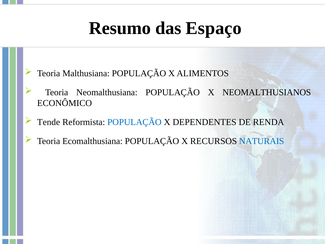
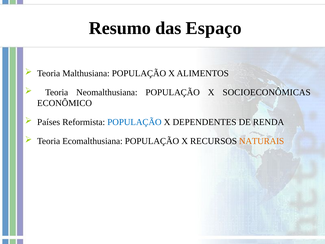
NEOMALTHUSIANOS: NEOMALTHUSIANOS -> SOCIOECONÔMICAS (267, 92)
Tende: Tende -> Países (49, 122)
NATURAIS colour: blue -> orange (262, 141)
